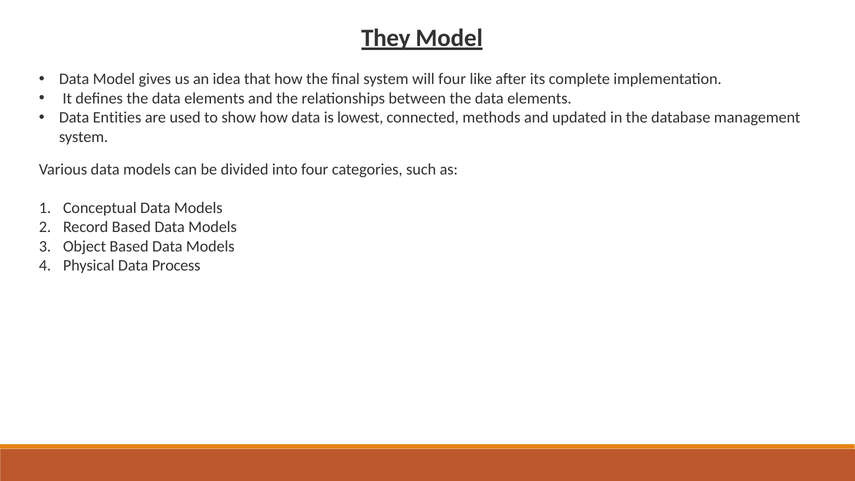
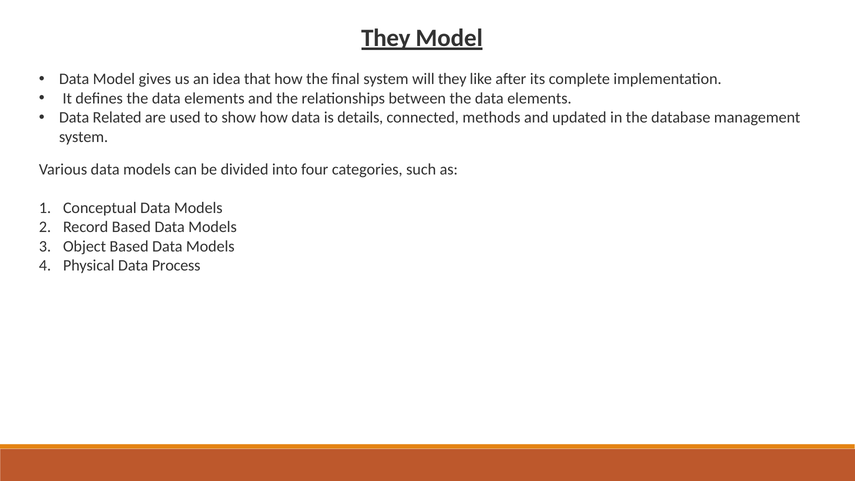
will four: four -> they (452, 79)
Entities: Entities -> Related (117, 118)
lowest: lowest -> details (360, 118)
